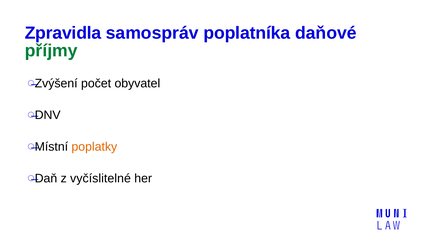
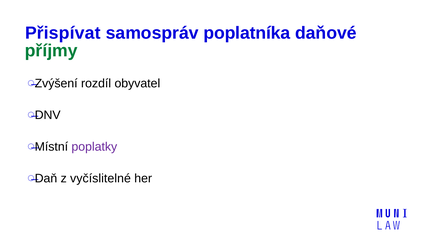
Zpravidla: Zpravidla -> Přispívat (63, 33)
počet: počet -> rozdíl (96, 84)
poplatky colour: orange -> purple (94, 147)
